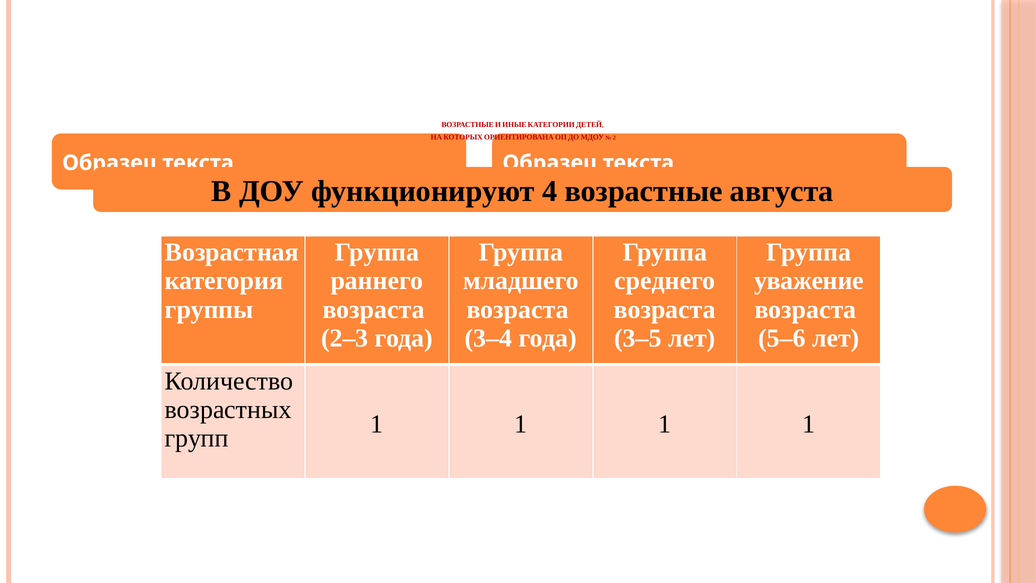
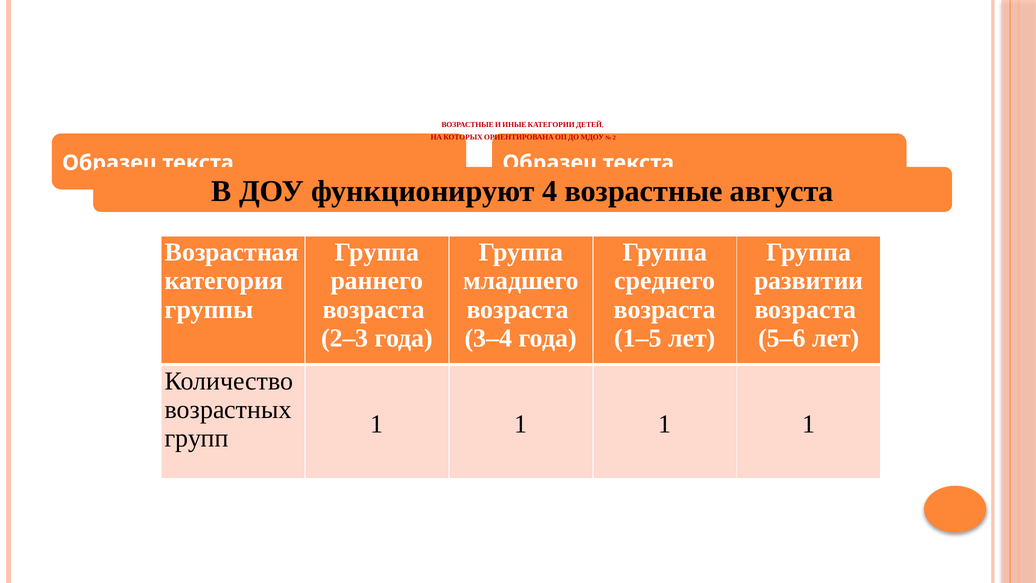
уважение: уважение -> развитии (809, 281)
3–5: 3–5 -> 1–5 (638, 338)
